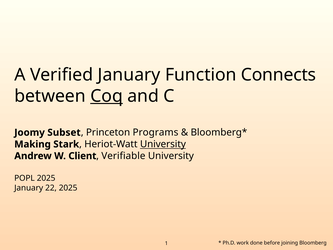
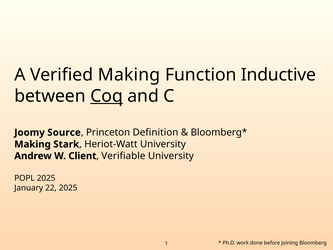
Verified January: January -> Making (129, 75)
Connects: Connects -> Inductive (278, 75)
Subset: Subset -> Source (64, 132)
Programs: Programs -> Definition (156, 132)
University underline: present -> none (163, 144)
